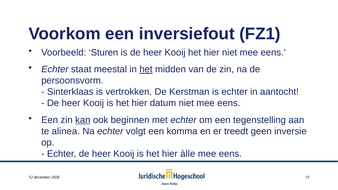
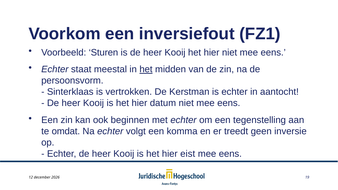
kan underline: present -> none (83, 120)
alinea: alinea -> omdat (66, 131)
àlle: àlle -> eist (188, 154)
